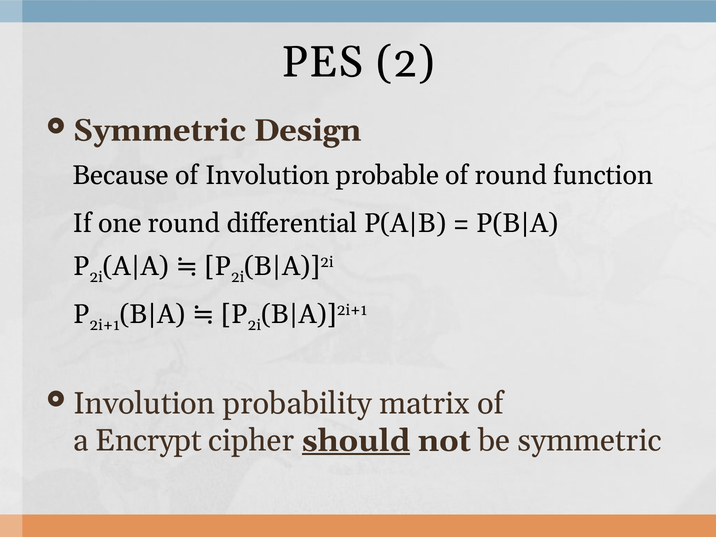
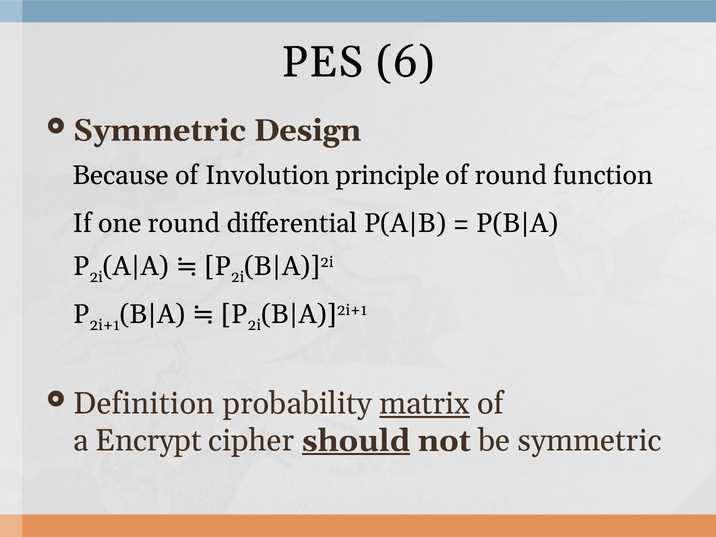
2: 2 -> 6 (405, 62)
probable: probable -> principle (388, 175)
Involution: Involution -> Definition (144, 404)
matrix underline: none -> present (425, 404)
